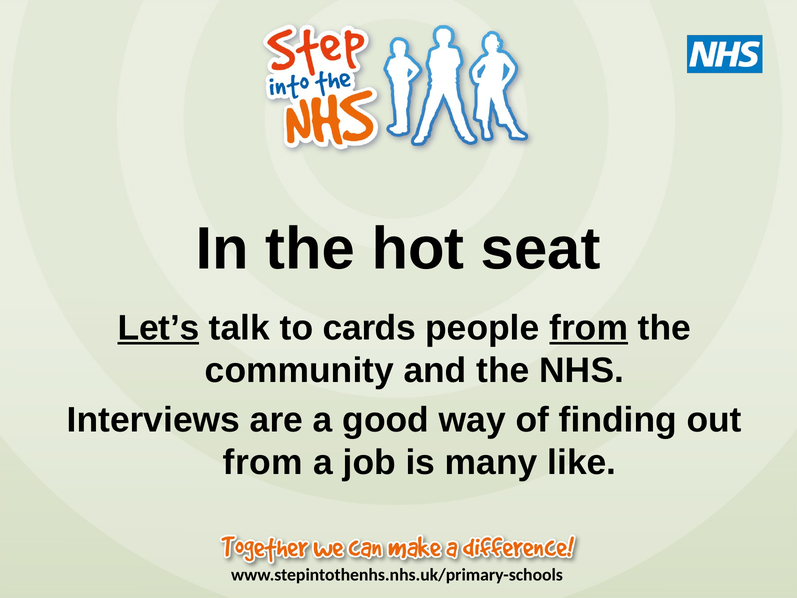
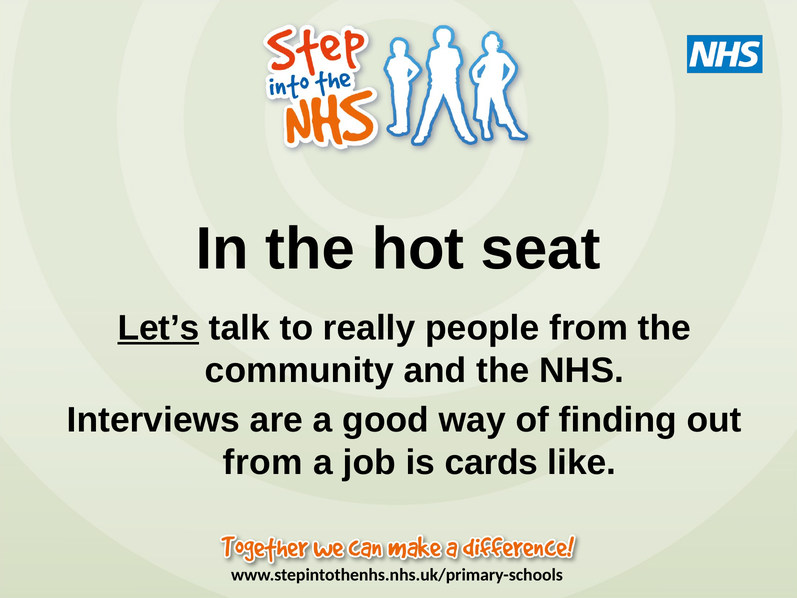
cards: cards -> really (369, 328)
from underline: present -> none (589, 328)
many: many -> cards (491, 462)
